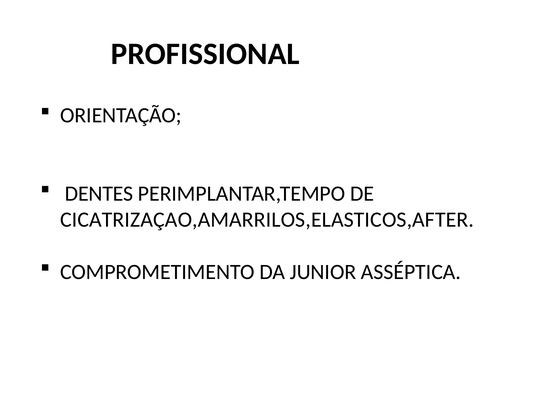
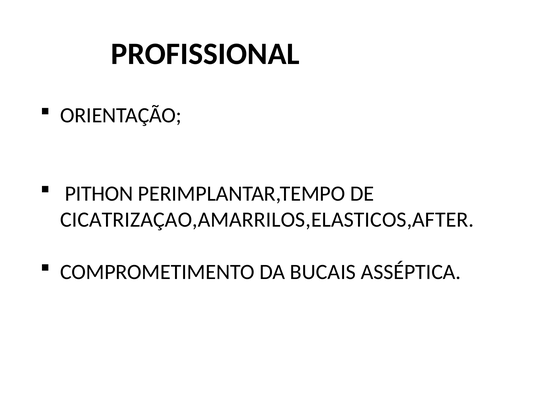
DENTES: DENTES -> PITHON (99, 194)
JUNIOR: JUNIOR -> BUCAIS (323, 272)
